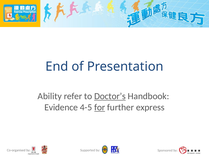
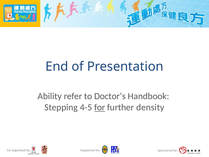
Doctor’s underline: present -> none (110, 96)
Evidence: Evidence -> Stepping (61, 107)
express: express -> density (150, 107)
